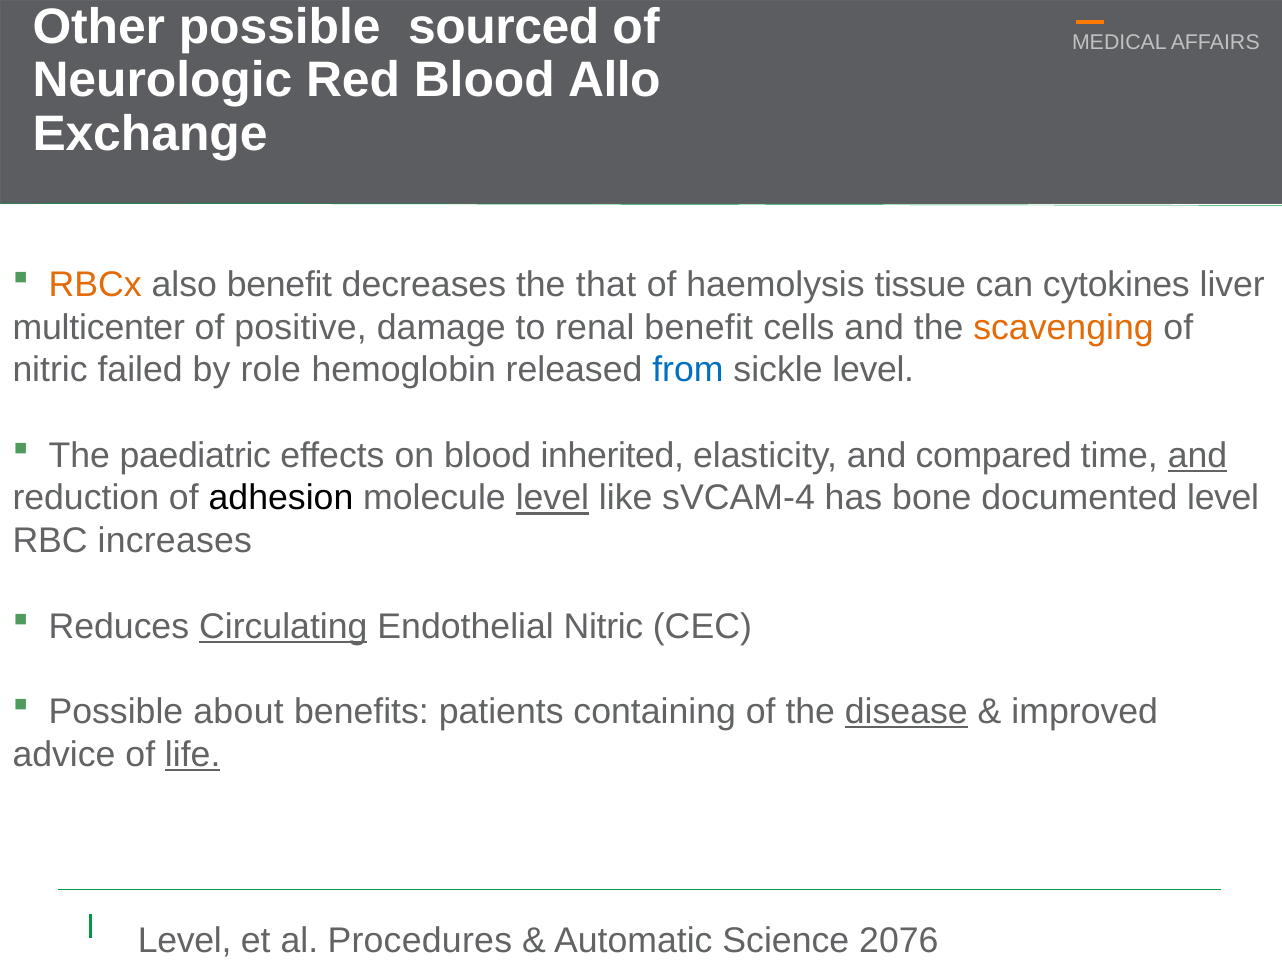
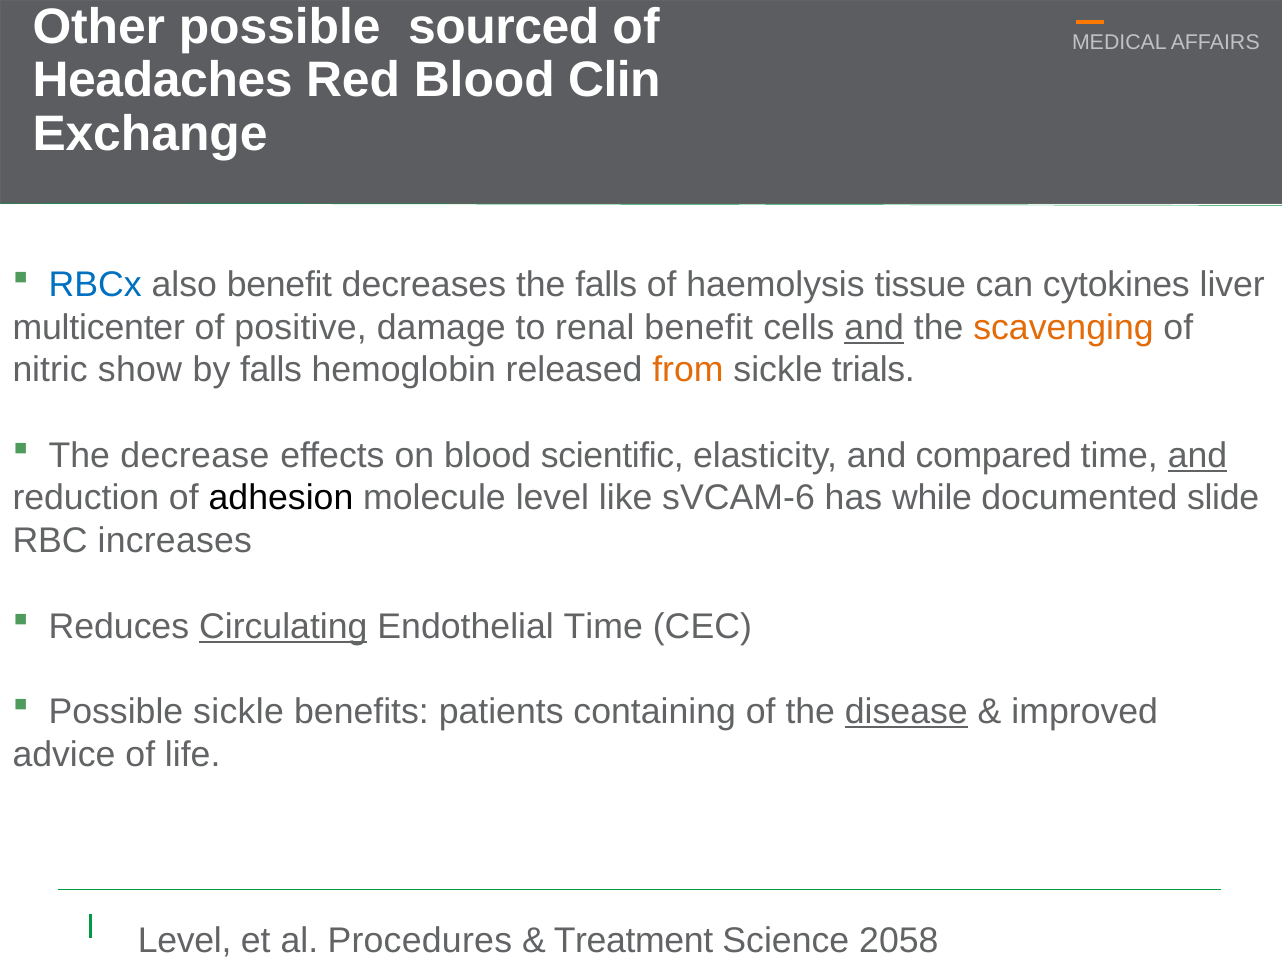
Neurologic: Neurologic -> Headaches (163, 81)
Allo: Allo -> Clin (614, 81)
RBCx colour: orange -> blue (95, 285)
the that: that -> falls (606, 285)
and underline: none -> present (874, 327)
failed: failed -> show (140, 370)
by role: role -> falls (271, 370)
from colour: blue -> orange (688, 370)
sickle level: level -> trials (873, 370)
paediatric: paediatric -> decrease (195, 456)
inherited: inherited -> scientific (612, 456)
level underline: present -> none (552, 498)
sVCAM-4: sVCAM-4 -> sVCAM-6 (739, 498)
bone: bone -> while (932, 498)
documented level: level -> slide (1223, 498)
Endothelial Nitric: Nitric -> Time (603, 627)
Possible about: about -> sickle (239, 712)
life underline: present -> none (193, 755)
Automatic: Automatic -> Treatment (633, 942)
2076: 2076 -> 2058 (899, 942)
